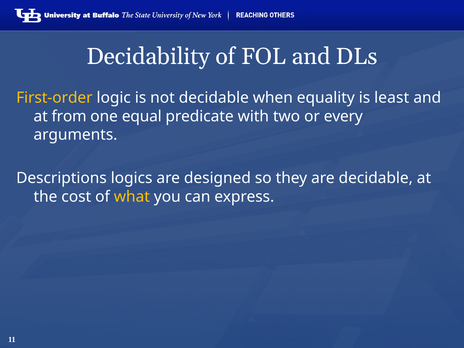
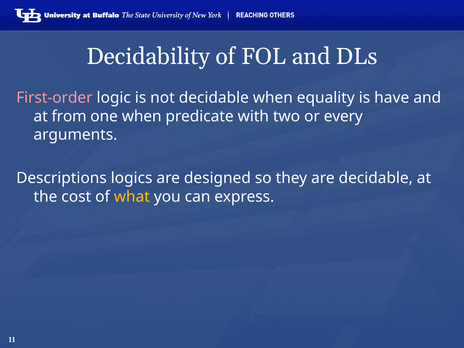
First-order colour: yellow -> pink (54, 98)
least: least -> have (392, 98)
one equal: equal -> when (142, 116)
